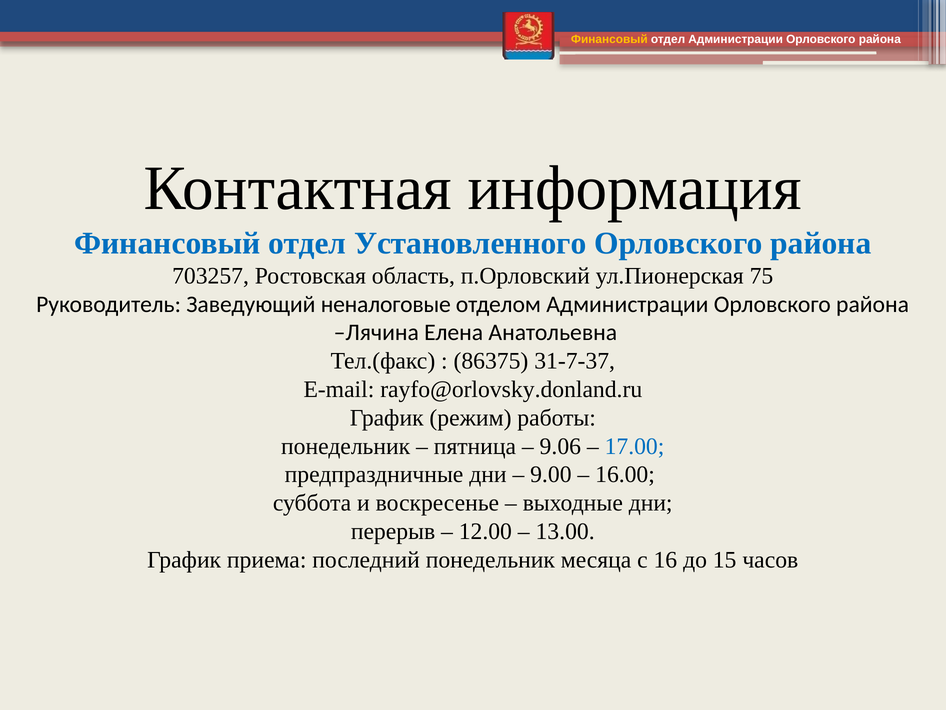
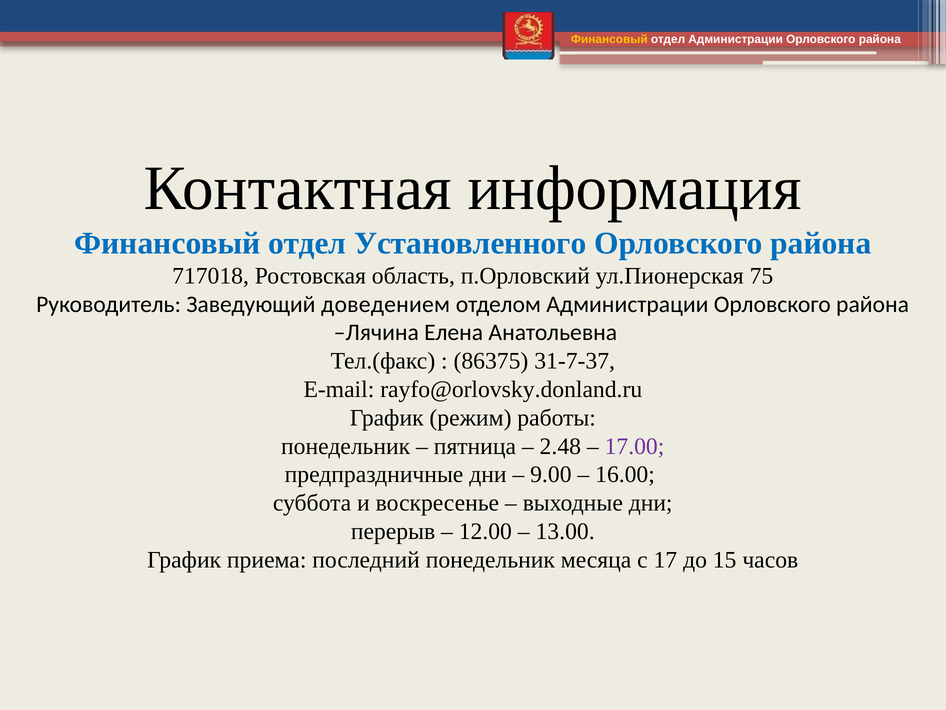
703257: 703257 -> 717018 (211, 276)
неналоговые: неналоговые -> доведением (386, 304)
9.06: 9.06 -> 2.48 (560, 446)
17.00 colour: blue -> purple (634, 446)
16: 16 -> 17 (665, 559)
